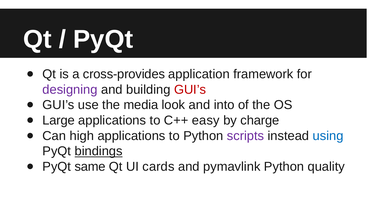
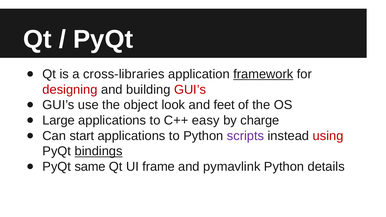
cross-provides: cross-provides -> cross-libraries (124, 74)
framework underline: none -> present (263, 74)
designing colour: purple -> red (70, 90)
media: media -> object (141, 105)
into: into -> feet (224, 105)
high: high -> start (82, 136)
using colour: blue -> red (328, 136)
cards: cards -> frame (159, 167)
quality: quality -> details (326, 167)
